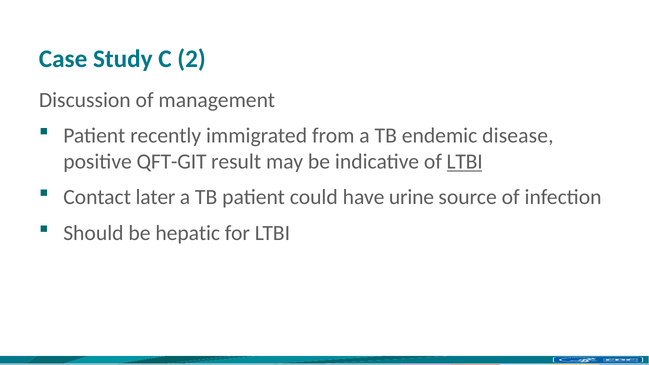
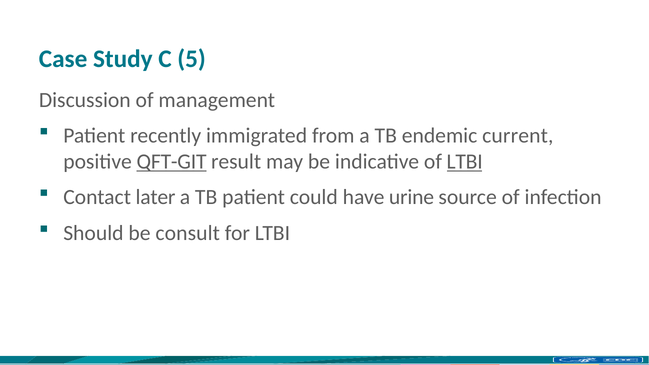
2: 2 -> 5 (192, 59)
disease: disease -> current (518, 136)
QFT-GIT underline: none -> present (172, 162)
hepatic: hepatic -> consult (188, 233)
